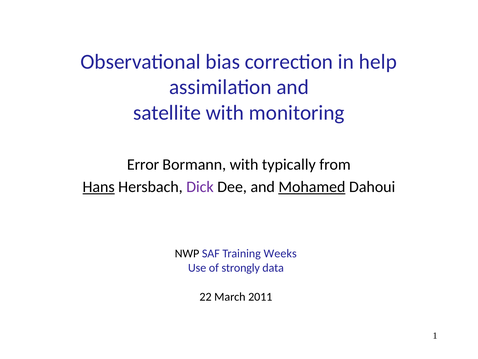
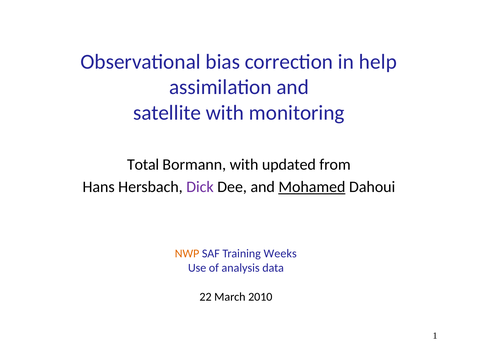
Error: Error -> Total (143, 164)
typically: typically -> updated (289, 164)
Hans underline: present -> none (99, 187)
NWP colour: black -> orange (187, 253)
strongly: strongly -> analysis (241, 268)
2011: 2011 -> 2010 (260, 296)
